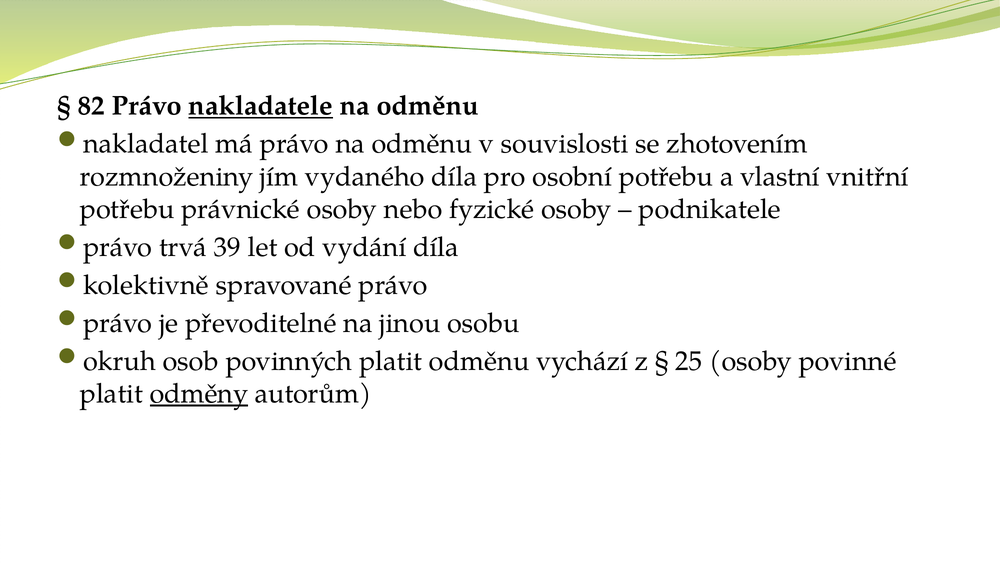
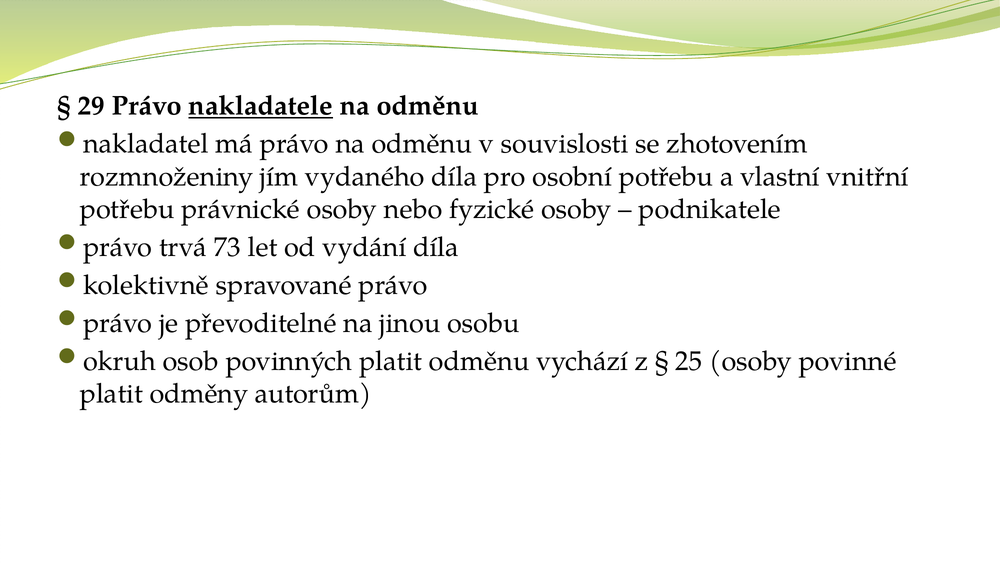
82: 82 -> 29 (91, 106)
39: 39 -> 73 (227, 247)
odměny underline: present -> none (199, 393)
